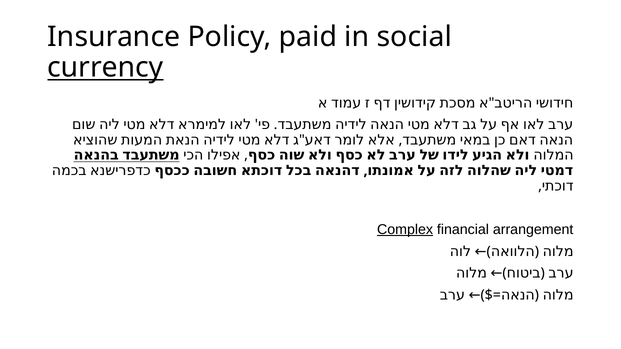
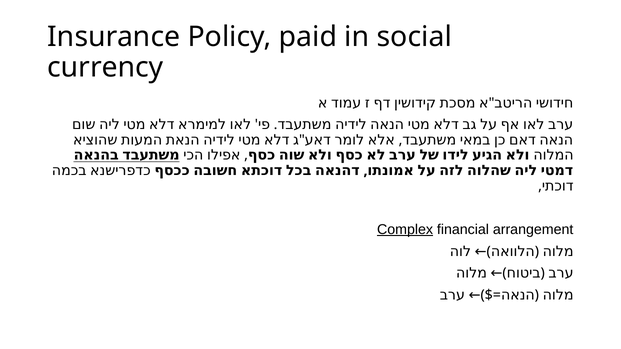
currency underline: present -> none (105, 68)
